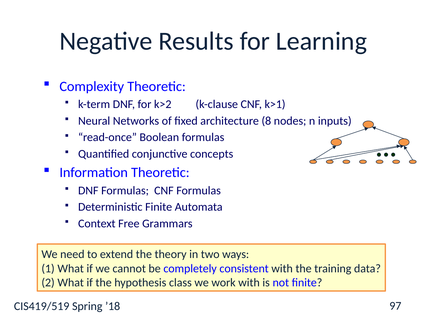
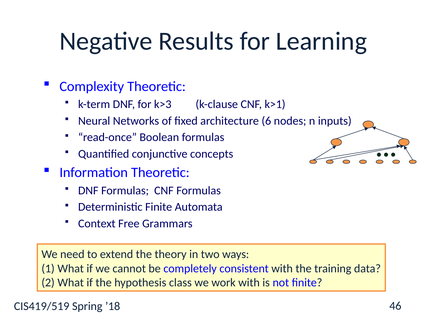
k>2: k>2 -> k>3 (163, 104)
8: 8 -> 6 (266, 121)
97: 97 -> 46 (395, 306)
